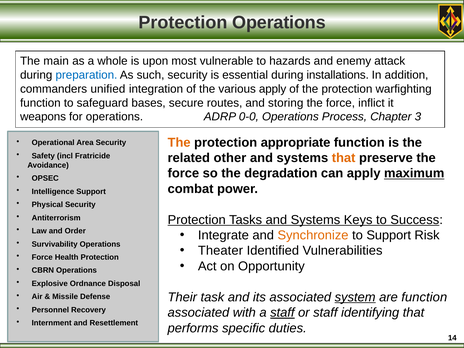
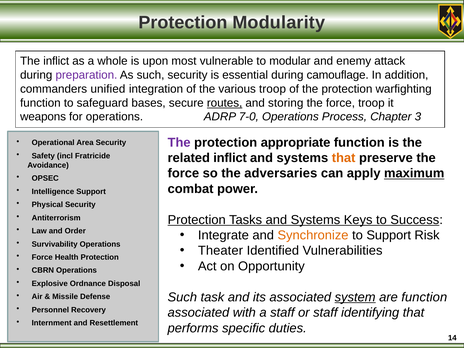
Protection Operations: Operations -> Modularity (279, 23)
The main: main -> inflict (56, 61)
hazards: hazards -> modular (290, 61)
preparation colour: blue -> purple (86, 75)
installations: installations -> camouflage (338, 75)
various apply: apply -> troop (273, 89)
routes underline: none -> present (225, 103)
force inflict: inflict -> troop (371, 103)
0-0: 0-0 -> 7-0 (249, 117)
The colour: orange -> purple (179, 142)
related other: other -> inflict (230, 158)
degradation: degradation -> adversaries (281, 173)
Their: Their -> Such (182, 297)
staff underline: present -> none (282, 313)
